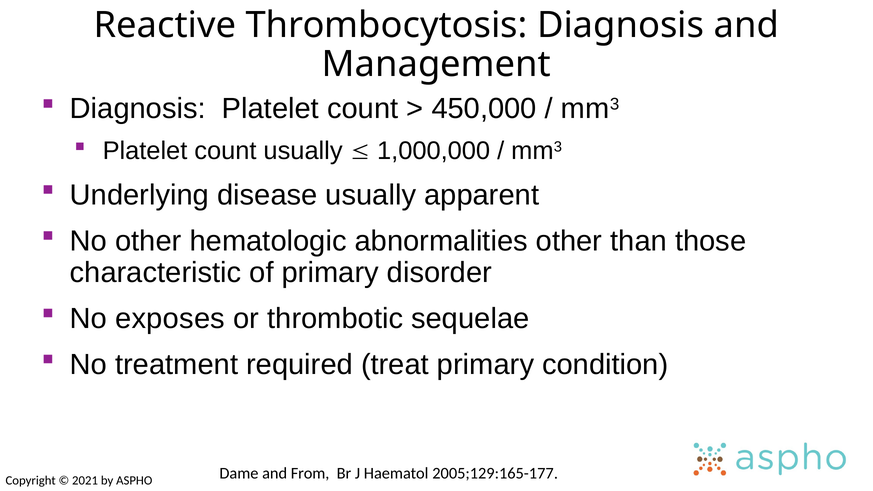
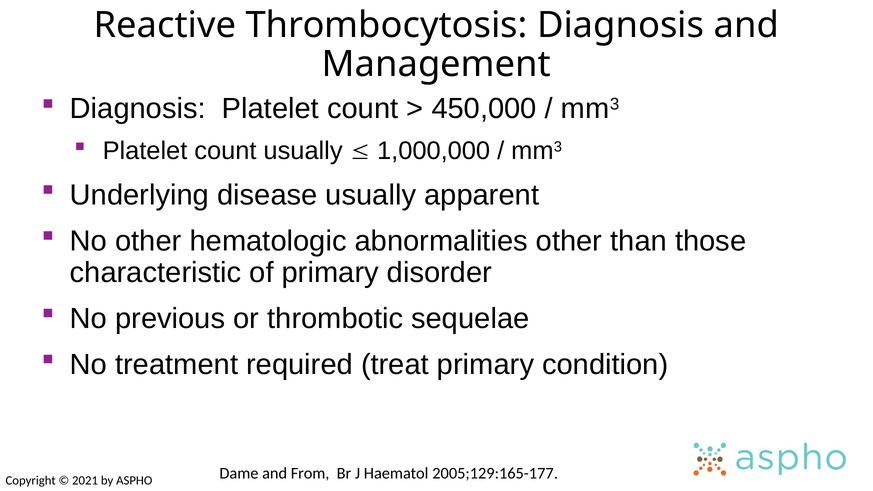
exposes: exposes -> previous (170, 318)
